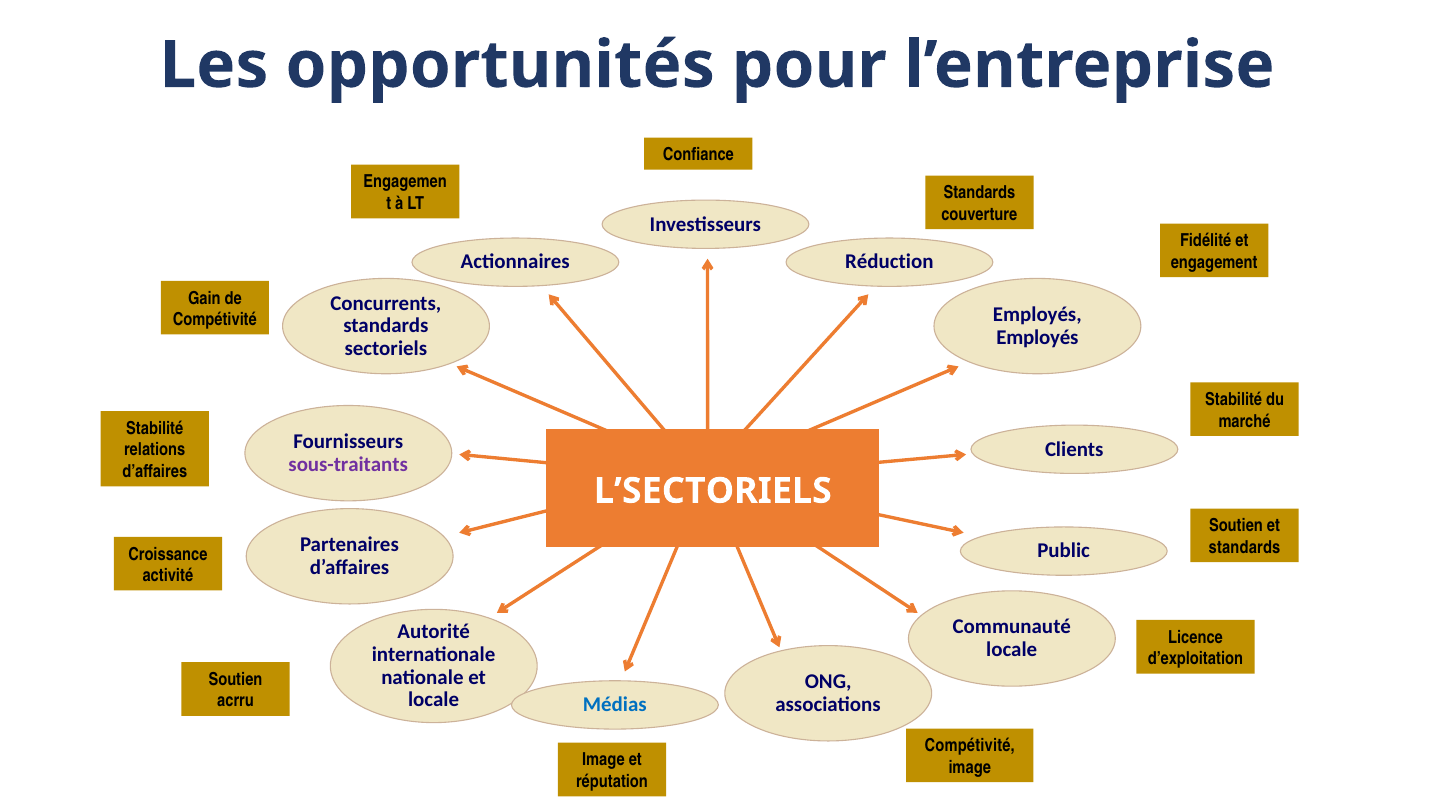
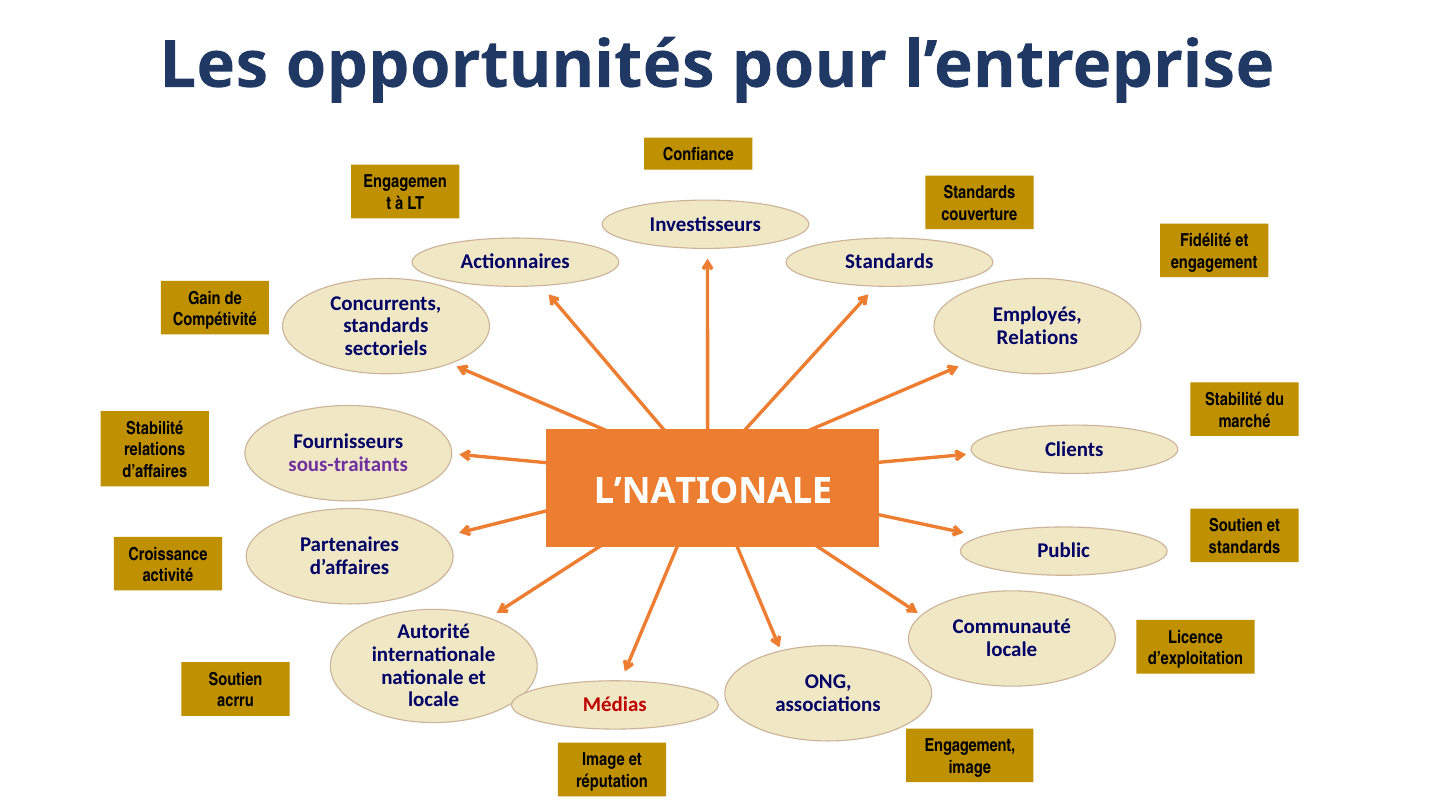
Réduction: Réduction -> Standards (889, 262)
Employés: Employés -> Relations (1037, 337)
L’SECTORIELS: L’SECTORIELS -> L’NATIONALE (713, 491)
Médias colour: blue -> red (615, 705)
Compétivité: Compétivité -> Engagement (970, 746)
